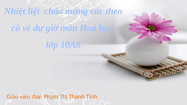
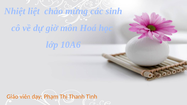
theo: theo -> sinh (114, 11)
